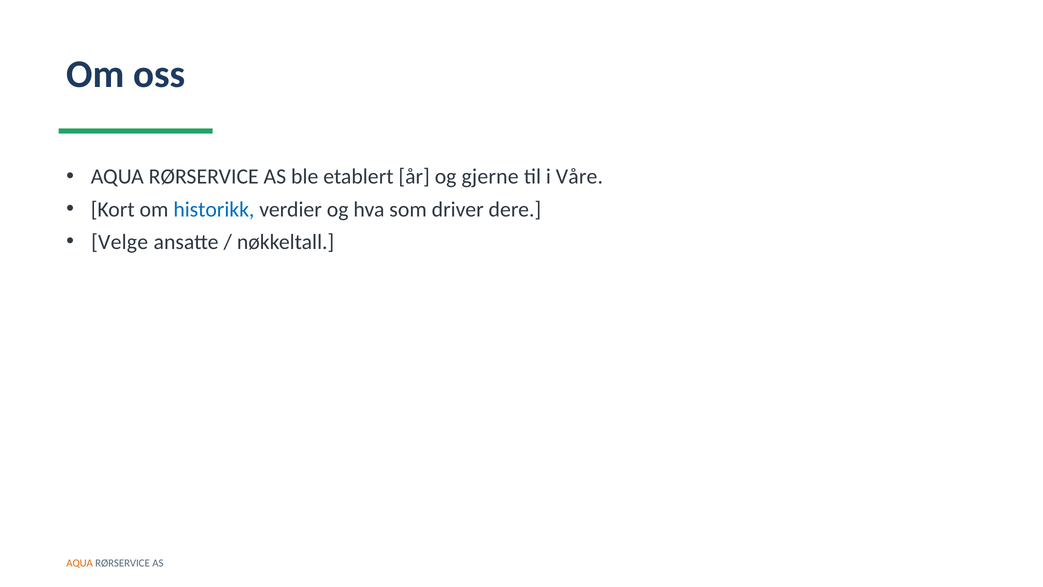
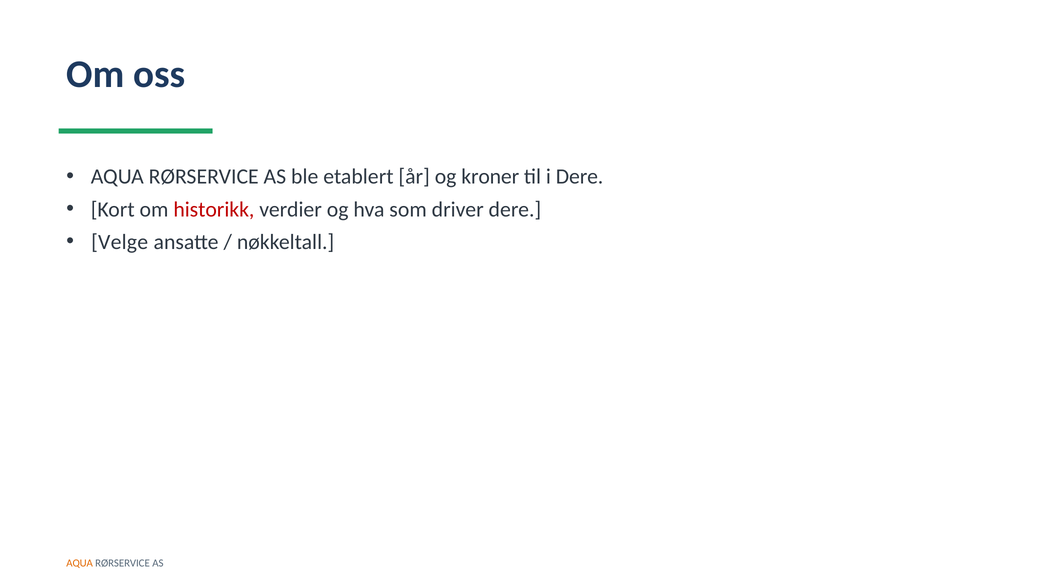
gjerne: gjerne -> kroner (490, 177)
i Våre: Våre -> Dere (580, 177)
historikk colour: blue -> red (214, 209)
